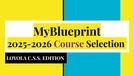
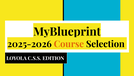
Course colour: purple -> orange (69, 44)
